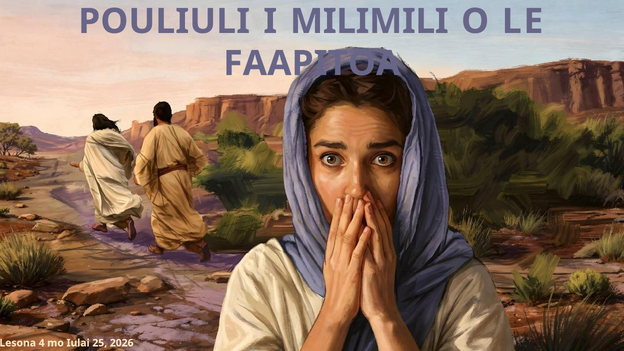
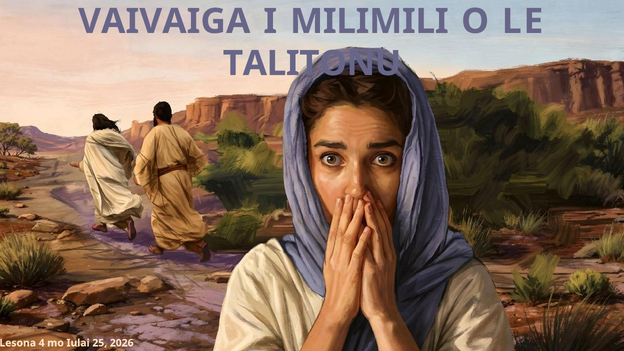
POULIULI: POULIULI -> VAIVAIGA (164, 21)
FAAPITOA: FAAPITOA -> TALITONU (312, 64)
